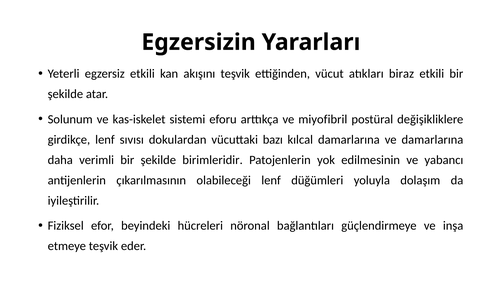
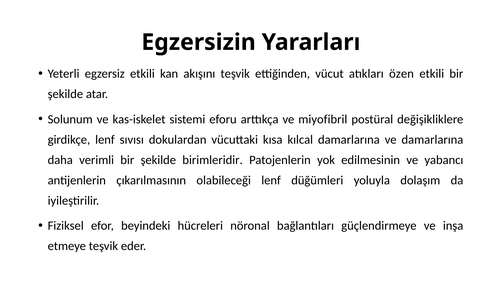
biraz: biraz -> özen (402, 74)
bazı: bazı -> kısa (273, 139)
